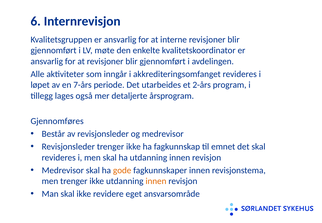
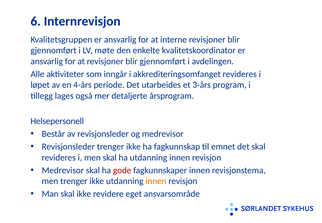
7-års: 7-års -> 4-års (83, 85)
2-års: 2-års -> 3-års (202, 85)
Gjennomføres: Gjennomføres -> Helsepersonell (57, 121)
gode colour: orange -> red (122, 170)
